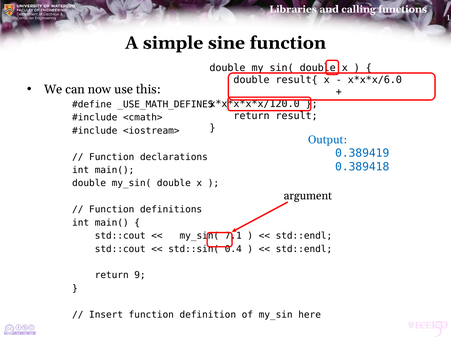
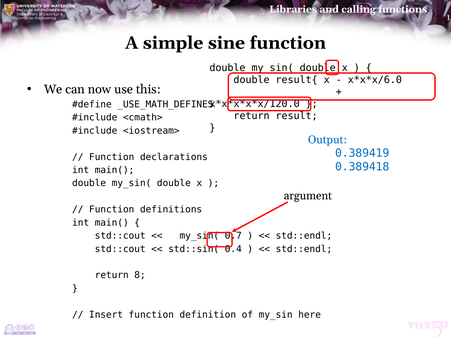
7.1: 7.1 -> 0.7 (233, 236)
9: 9 -> 8 (140, 275)
